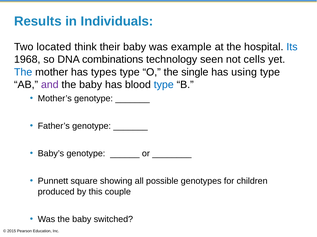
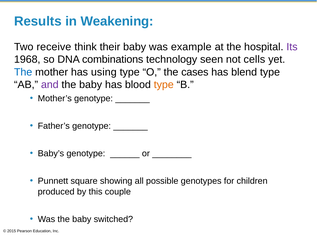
Individuals: Individuals -> Weakening (117, 21)
located: located -> receive (54, 47)
Its colour: blue -> purple (292, 47)
types: types -> using (104, 72)
single: single -> cases (195, 72)
using: using -> blend (244, 72)
type colour: blue -> orange (164, 85)
